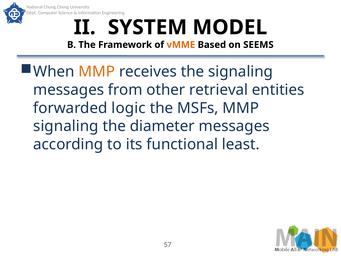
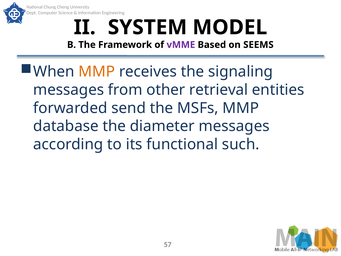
vMME colour: orange -> purple (181, 45)
logic: logic -> send (129, 108)
signaling: signaling -> database (66, 126)
least: least -> such (241, 144)
